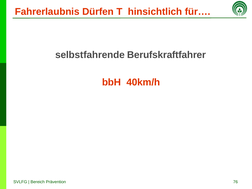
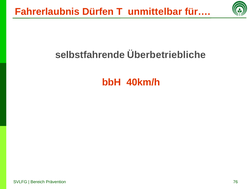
hinsichtlich: hinsichtlich -> unmittelbar (155, 12)
Berufskraftfahrer: Berufskraftfahrer -> Überbetriebliche (166, 55)
